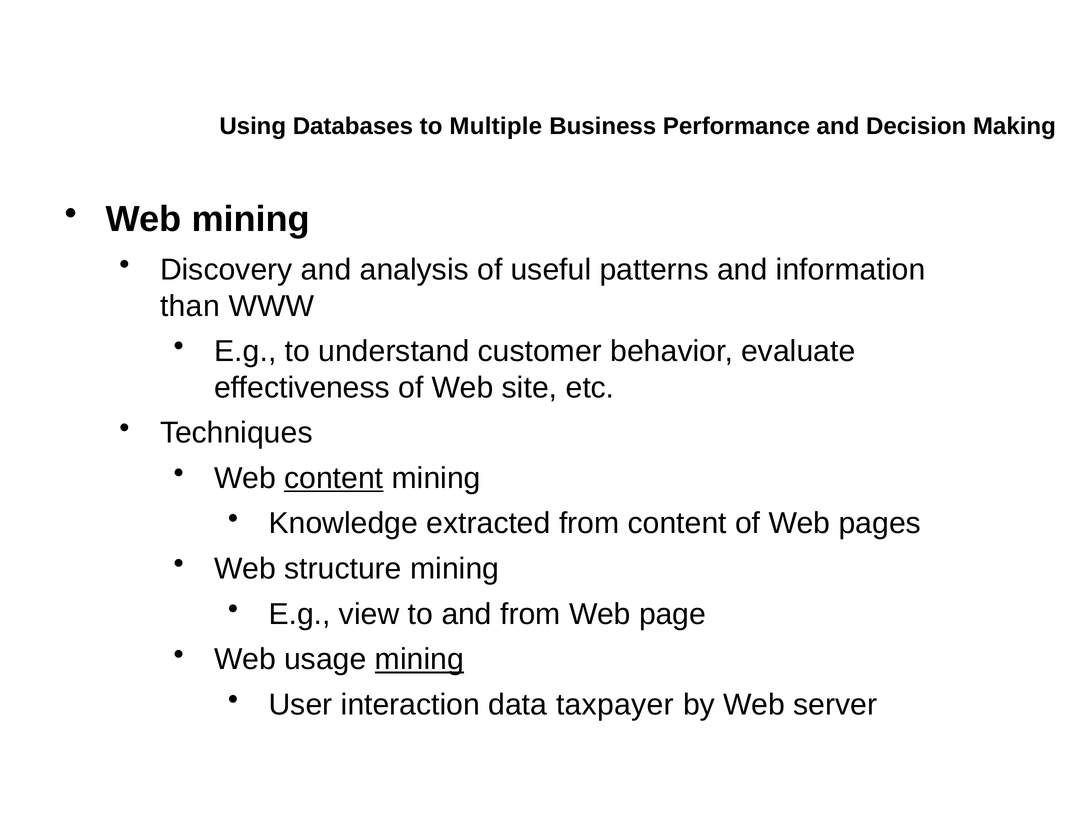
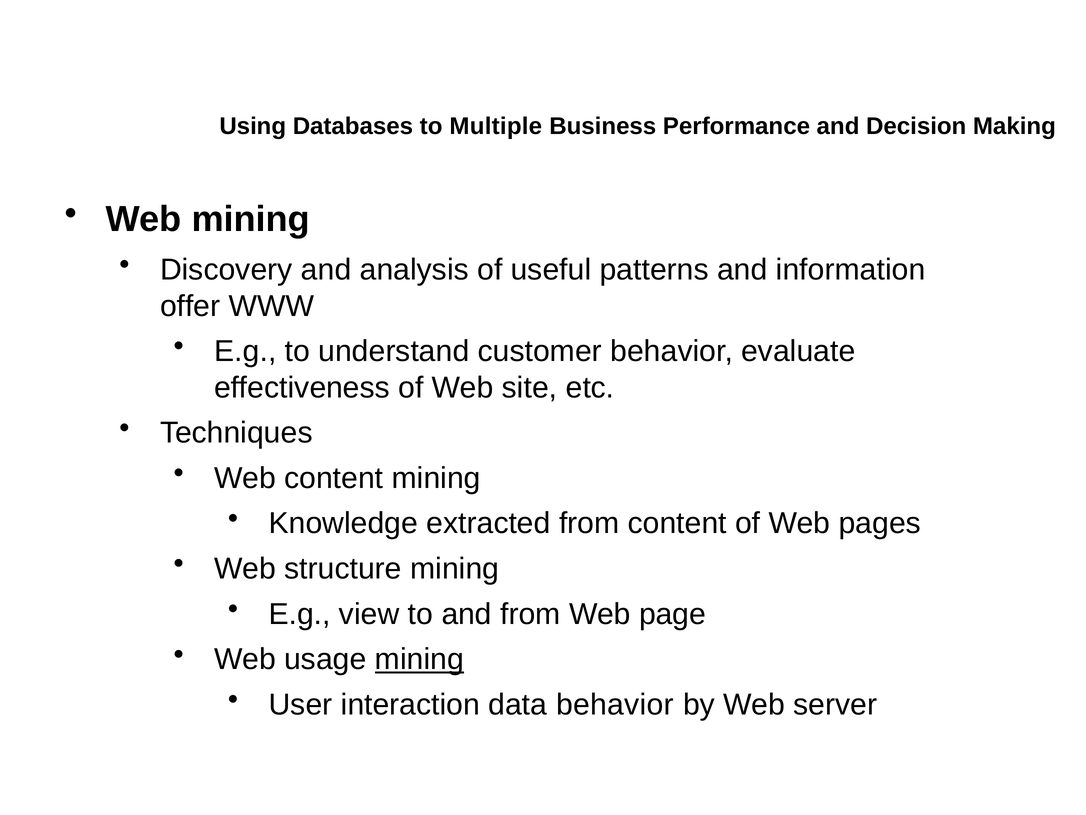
than: than -> offer (190, 306)
content underline: present -> none (334, 478)
data taxpayer: taxpayer -> behavior (615, 704)
